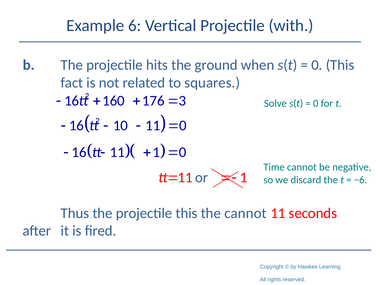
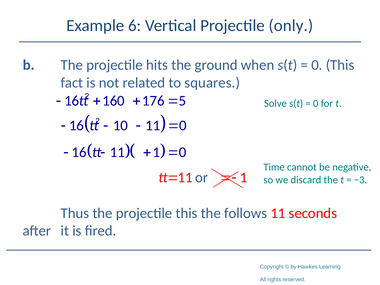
with: with -> only (291, 26)
3: 3 -> 5 (182, 101)
−6: −6 -> −3 (361, 180)
the cannot: cannot -> follows (246, 213)
